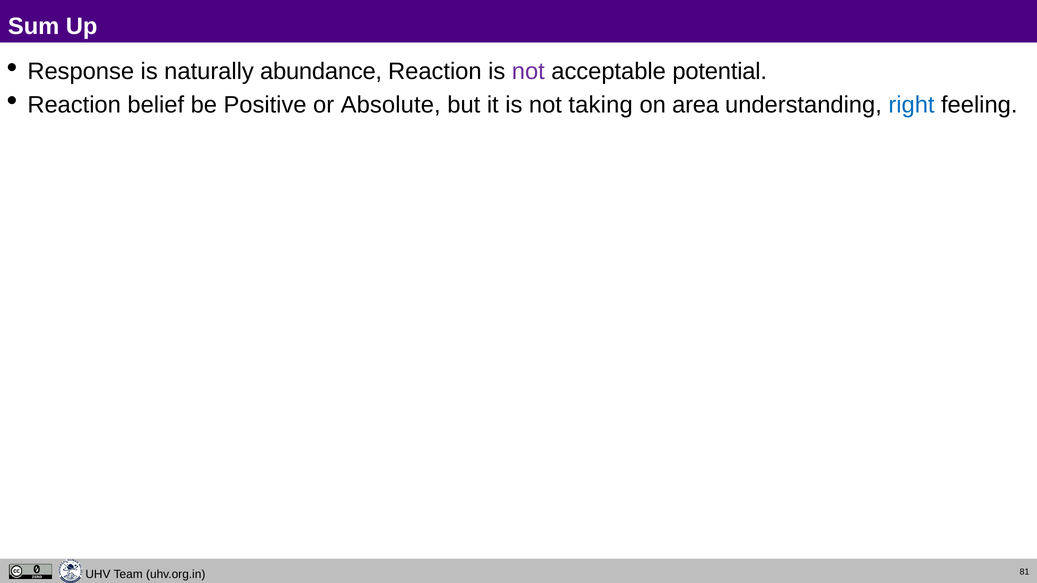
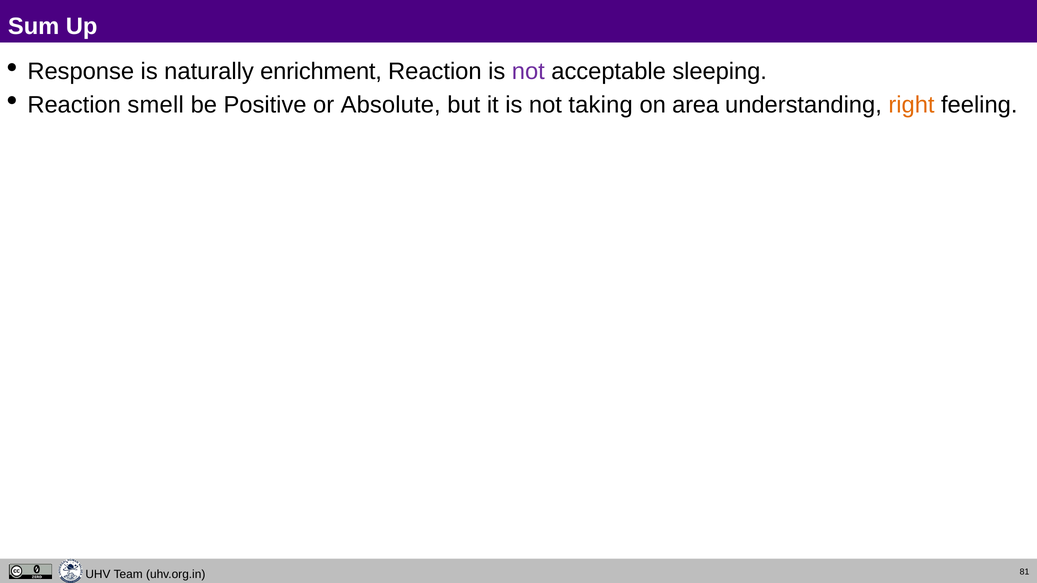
abundance: abundance -> enrichment (321, 72)
potential: potential -> sleeping (720, 72)
belief: belief -> smell (156, 105)
right colour: blue -> orange (912, 105)
